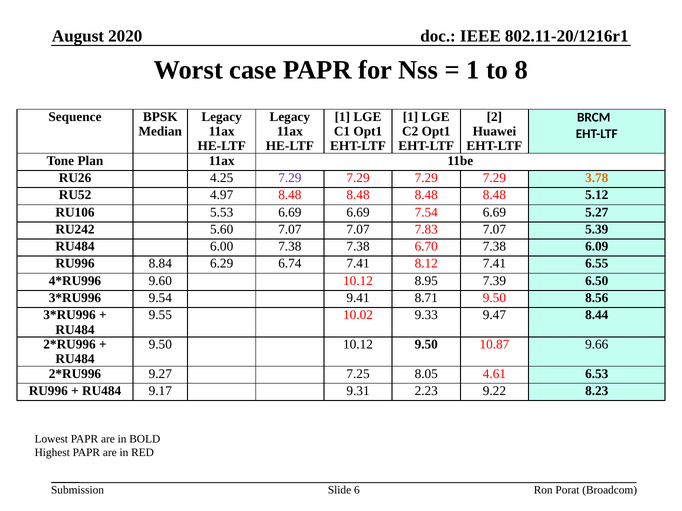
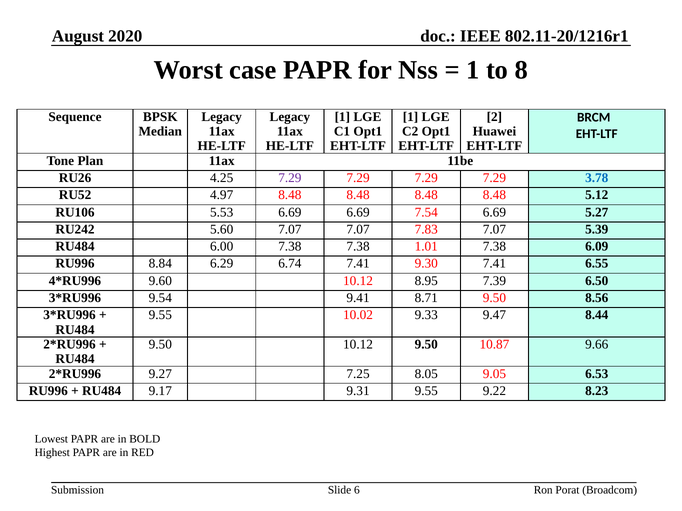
3.78 colour: orange -> blue (597, 178)
6.70: 6.70 -> 1.01 (426, 247)
8.12: 8.12 -> 9.30 (426, 264)
4.61: 4.61 -> 9.05 (494, 374)
9.31 2.23: 2.23 -> 9.55 (426, 391)
